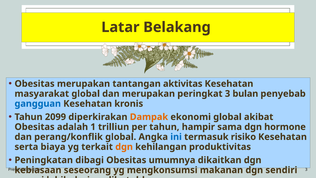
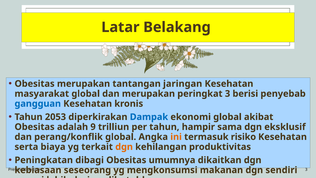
aktivitas: aktivitas -> jaringan (183, 84)
bulan: bulan -> berisi (245, 94)
2099: 2099 -> 2053 (55, 117)
Dampak colour: orange -> blue (149, 117)
1: 1 -> 9 (93, 127)
hormone: hormone -> eksklusif (285, 127)
ini colour: blue -> orange (176, 137)
